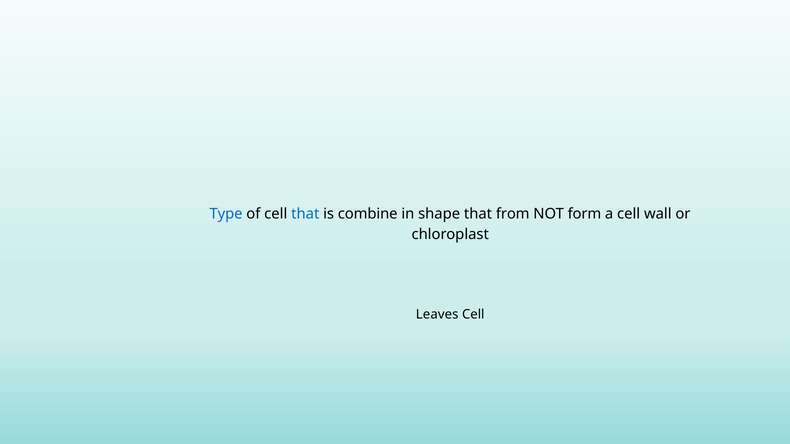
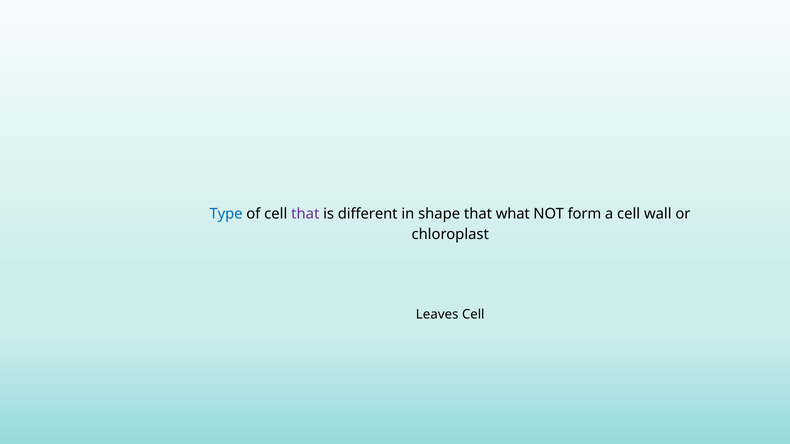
that colour: blue -> purple (305, 214)
combine: combine -> different (368, 214)
from: from -> what (513, 214)
